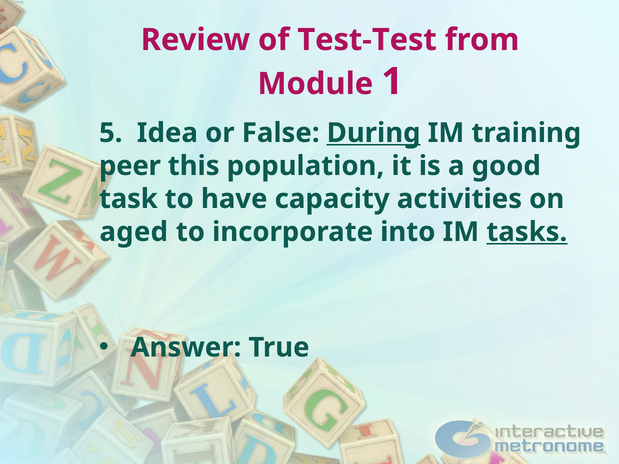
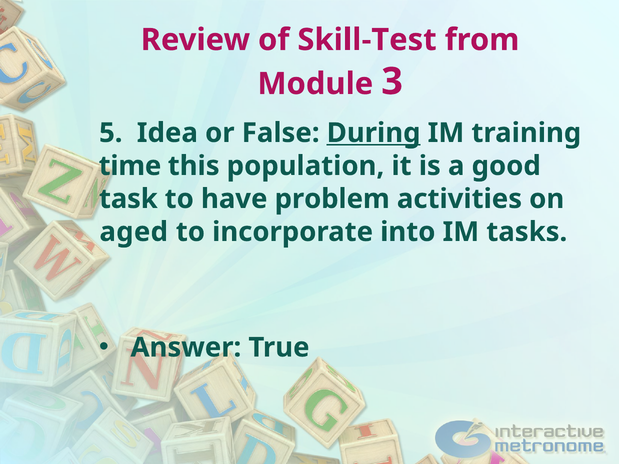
Test-Test: Test-Test -> Skill-Test (367, 40)
1: 1 -> 3 (392, 82)
peer: peer -> time (130, 166)
capacity: capacity -> problem (332, 199)
tasks underline: present -> none (527, 232)
